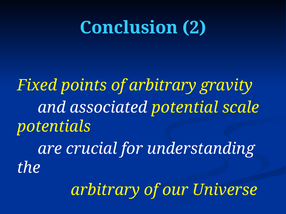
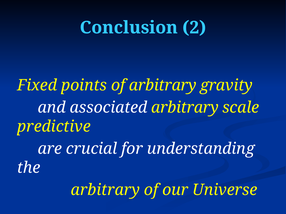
associated potential: potential -> arbitrary (185, 108)
potentials: potentials -> predictive (54, 127)
